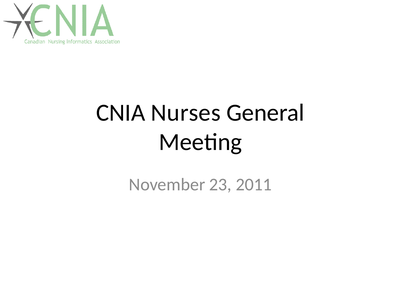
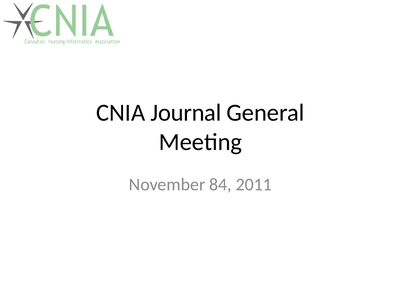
Nurses: Nurses -> Journal (186, 113)
23: 23 -> 84 (221, 184)
